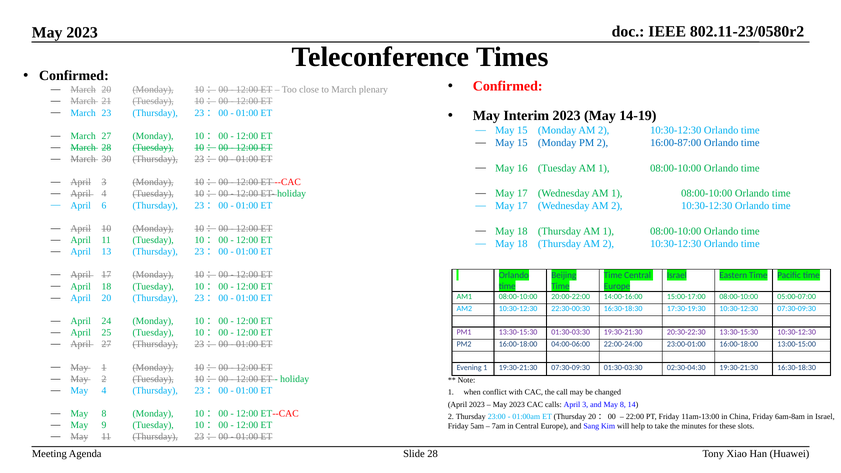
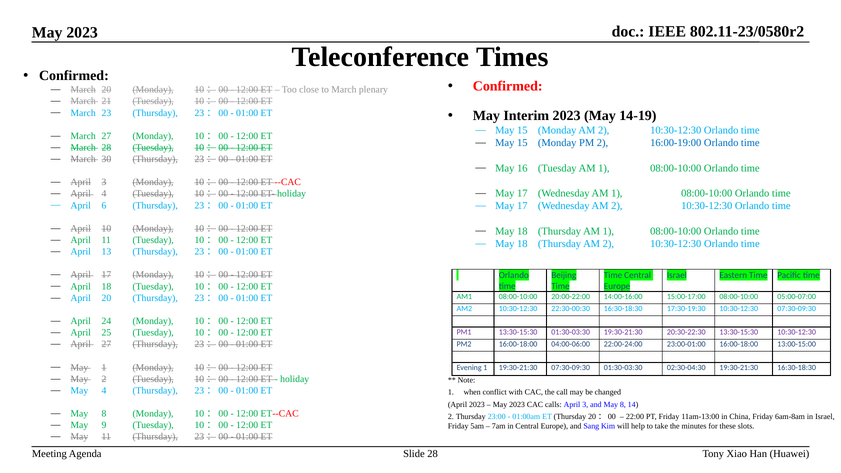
16:00-87:00: 16:00-87:00 -> 16:00-19:00 (676, 143)
